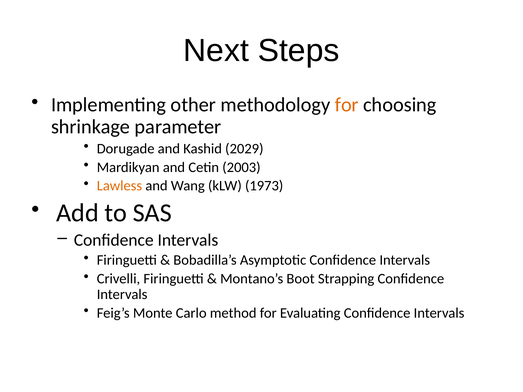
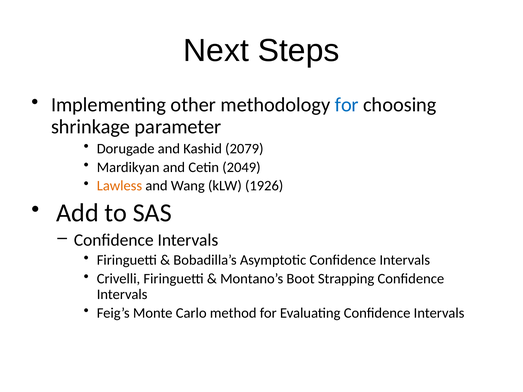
for colour: orange -> blue (347, 105)
2029: 2029 -> 2079 (244, 149)
2003: 2003 -> 2049 (241, 167)
1973: 1973 -> 1926 (264, 186)
